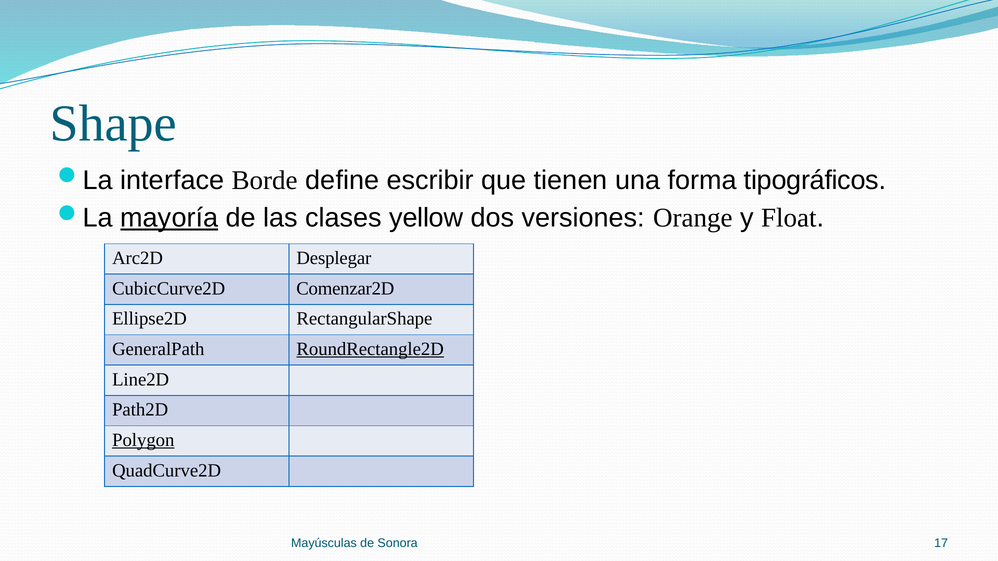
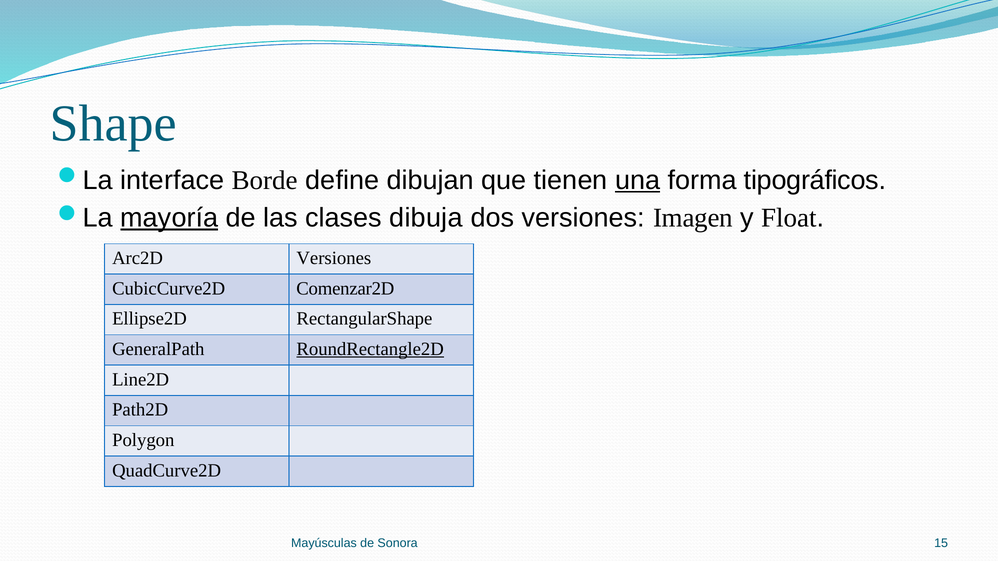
escribir: escribir -> dibujan (430, 180)
una underline: none -> present (638, 180)
yellow: yellow -> dibuja (426, 218)
Orange: Orange -> Imagen (693, 218)
Arc2D Desplegar: Desplegar -> Versiones (334, 258)
Polygon underline: present -> none (143, 440)
17: 17 -> 15 (941, 544)
